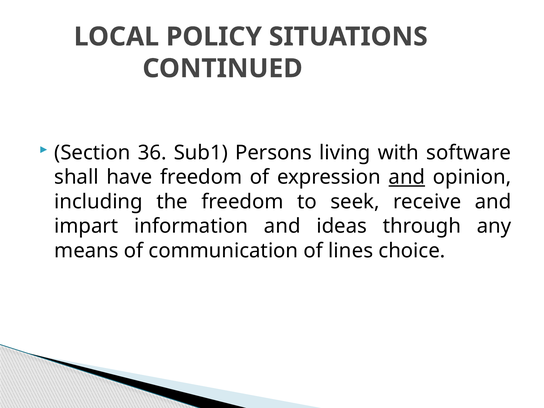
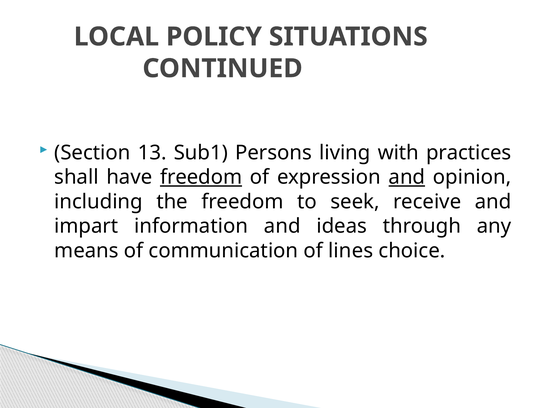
36: 36 -> 13 (152, 153)
software: software -> practices (469, 153)
freedom underline: none -> present (201, 177)
